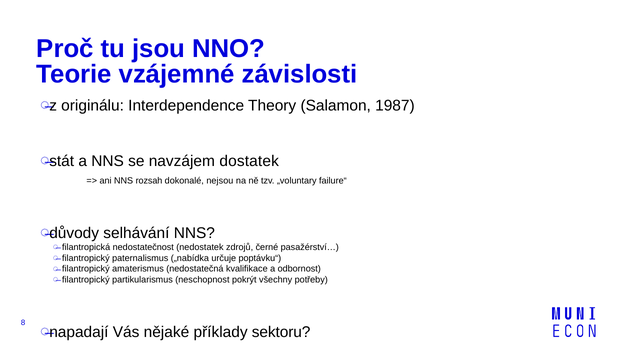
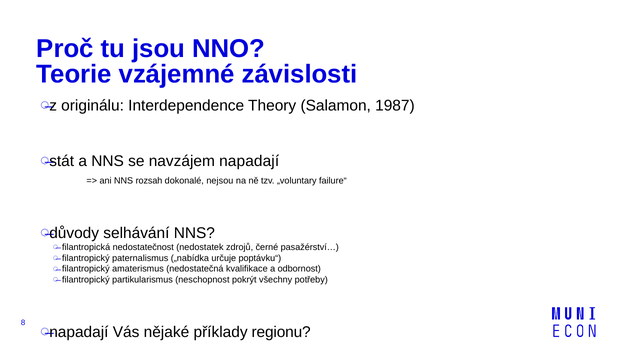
navzájem dostatek: dostatek -> napadají (249, 161)
sektoru: sektoru -> regionu (281, 332)
